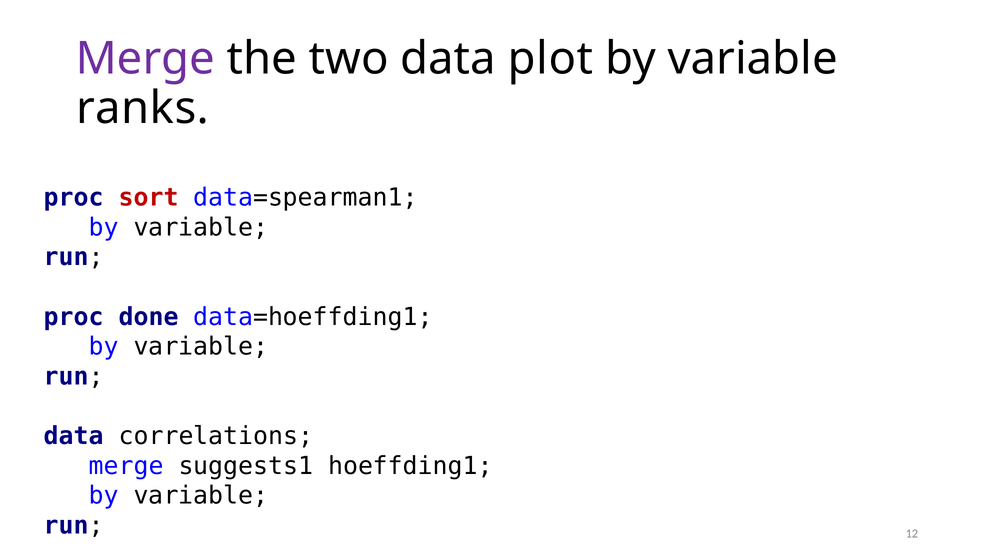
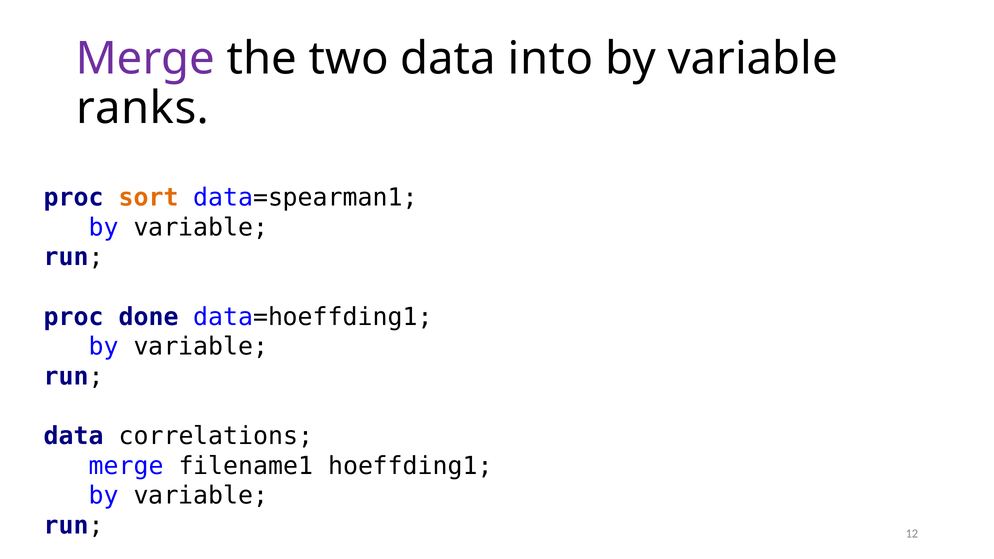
plot: plot -> into (550, 59)
sort colour: red -> orange (149, 198)
suggests1: suggests1 -> filename1 (246, 466)
